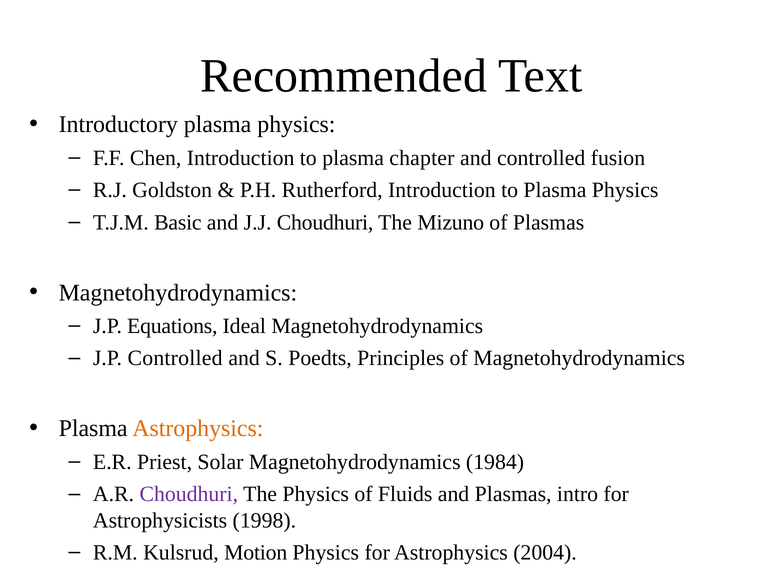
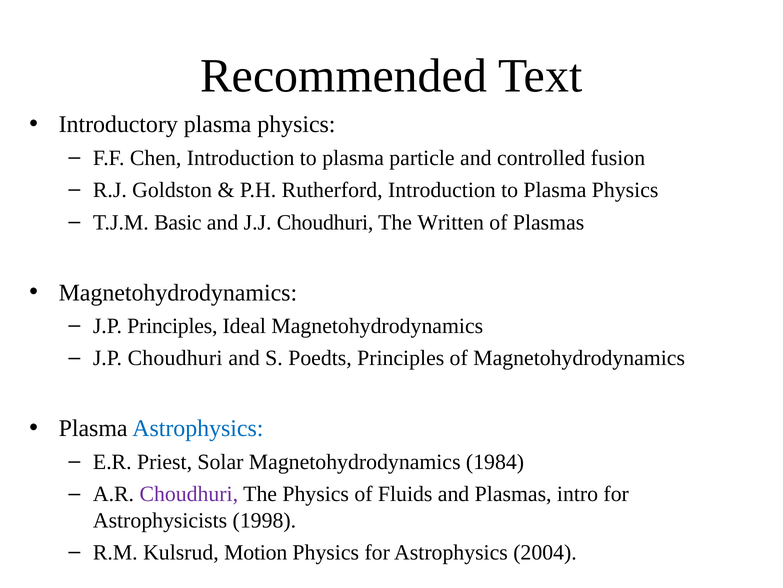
chapter: chapter -> particle (422, 158)
Mizuno: Mizuno -> Written (451, 222)
J.P Equations: Equations -> Principles (172, 326)
J.P Controlled: Controlled -> Choudhuri (175, 358)
Astrophysics colour: orange -> blue (198, 428)
